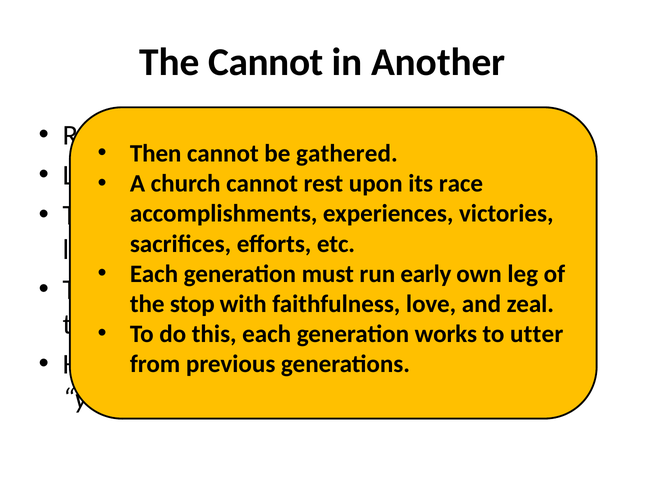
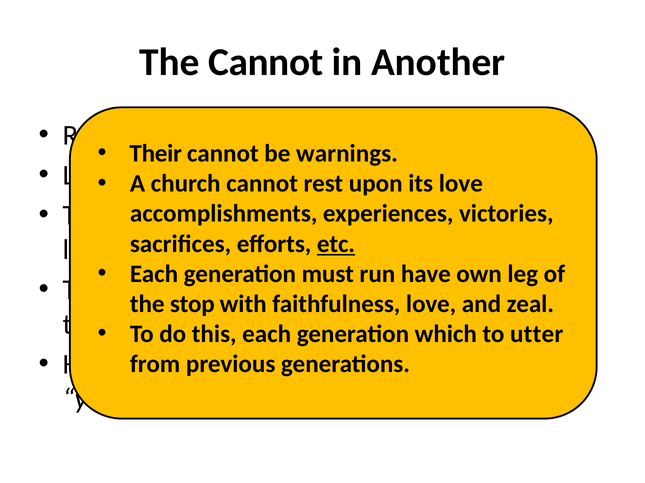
Then: Then -> Their (156, 154)
be gathered: gathered -> warnings (347, 154)
race: race -> love (461, 184)
etc underline: none -> present (336, 244)
early: early -> have (426, 274)
generation works: works -> which (446, 334)
